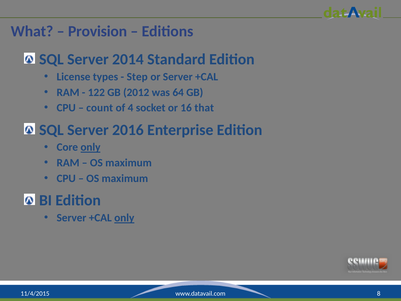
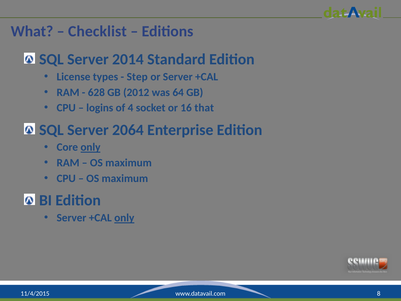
Provision: Provision -> Checklist (97, 31)
122: 122 -> 628 (96, 92)
count: count -> logins (100, 108)
2016: 2016 -> 2064 (128, 130)
